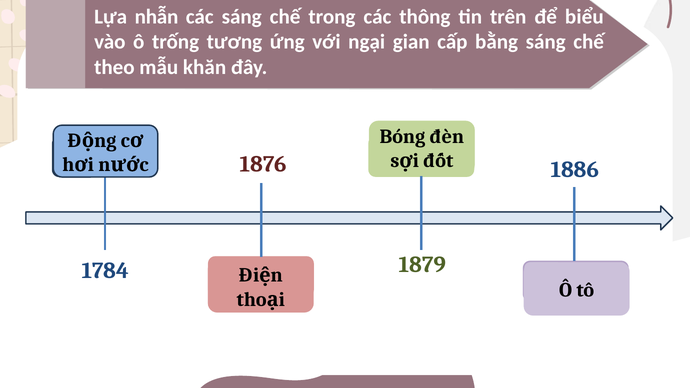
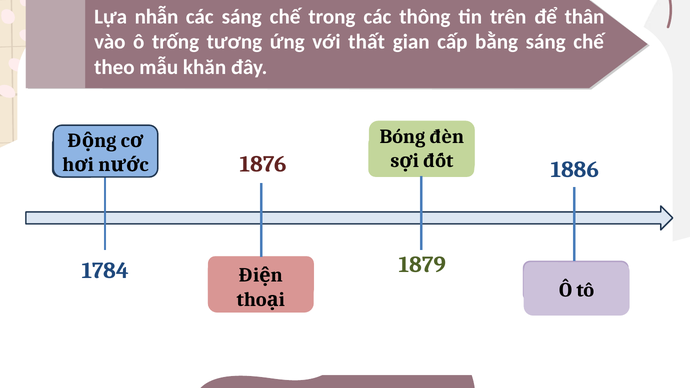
biểu: biểu -> thân (585, 17)
ngại: ngại -> thất (367, 42)
